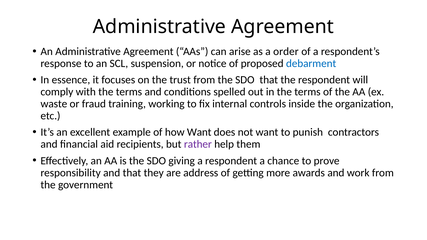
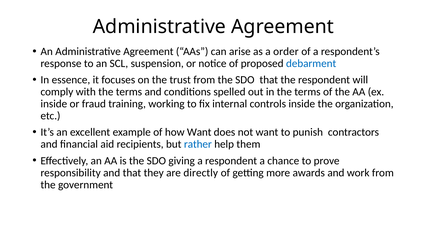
waste: waste -> inside (54, 104)
rather colour: purple -> blue (198, 144)
address: address -> directly (201, 173)
